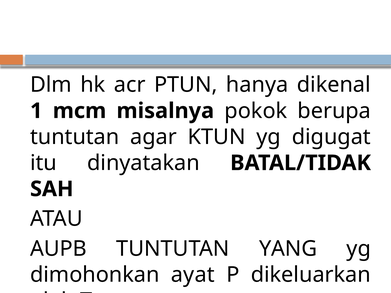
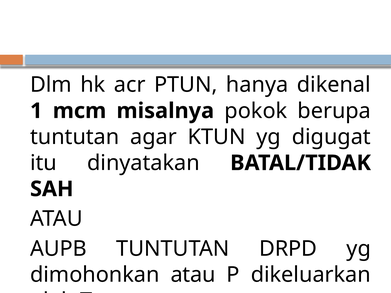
YANG: YANG -> DRPD (288, 249)
dimohonkan ayat: ayat -> atau (193, 275)
